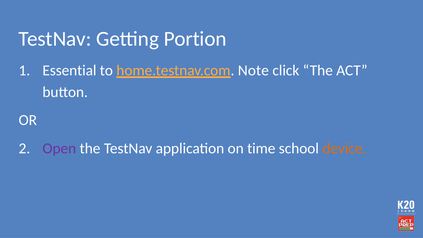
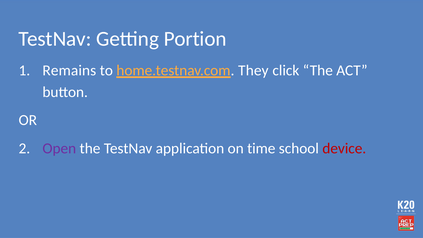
Essential: Essential -> Remains (69, 71)
Note: Note -> They (253, 71)
device colour: orange -> red (344, 148)
